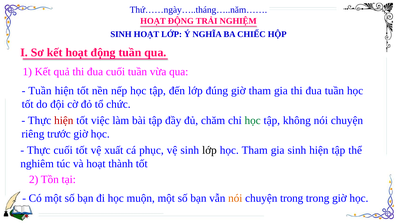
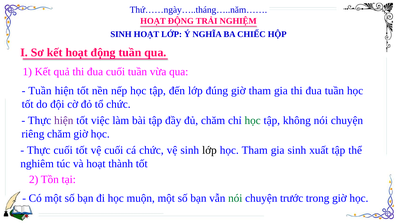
hiện colour: red -> purple (64, 121)
riêng trước: trước -> chăm (59, 134)
vệ xuất: xuất -> cuối (114, 150)
cá phục: phục -> chức (151, 150)
sinh hiện: hiện -> xuất (319, 150)
nói colour: orange -> green (235, 198)
chuyện trong: trong -> trước (292, 198)
